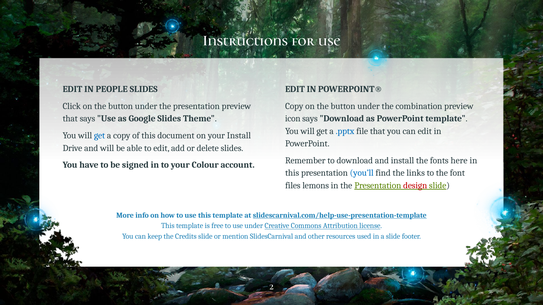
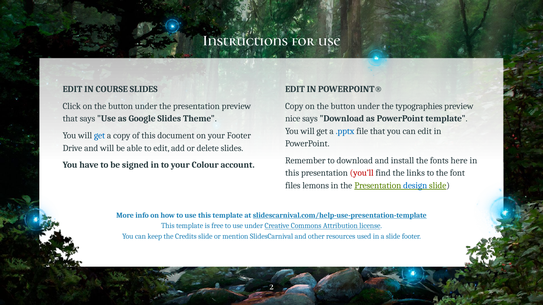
PEOPLE: PEOPLE -> COURSE (112, 89)
combination: combination -> typographies (419, 106)
icon: icon -> nice (293, 119)
your Install: Install -> Footer (239, 136)
you’ll colour: blue -> red (362, 173)
design colour: red -> blue (415, 186)
